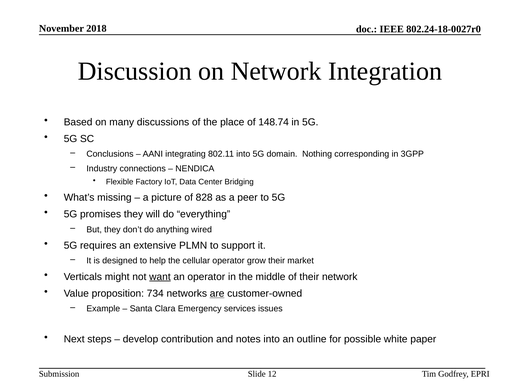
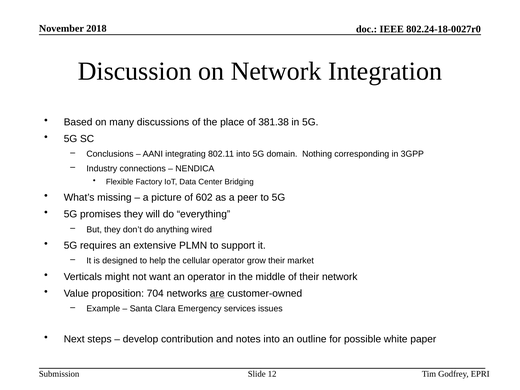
148.74: 148.74 -> 381.38 (274, 122)
828: 828 -> 602 (204, 197)
want underline: present -> none (160, 277)
734: 734 -> 704 (155, 293)
